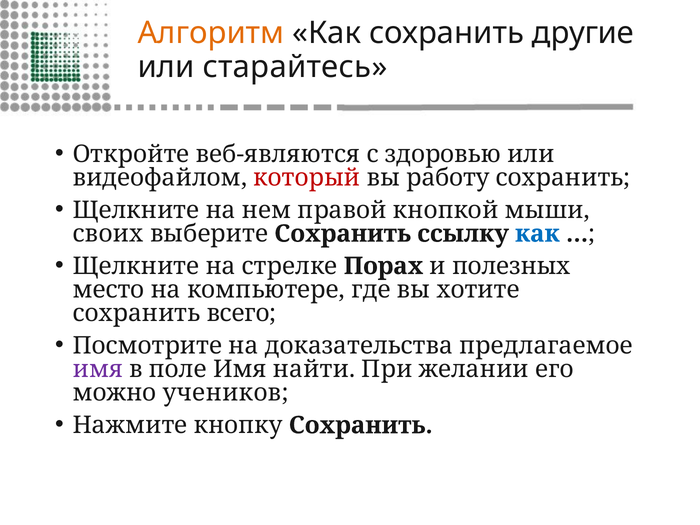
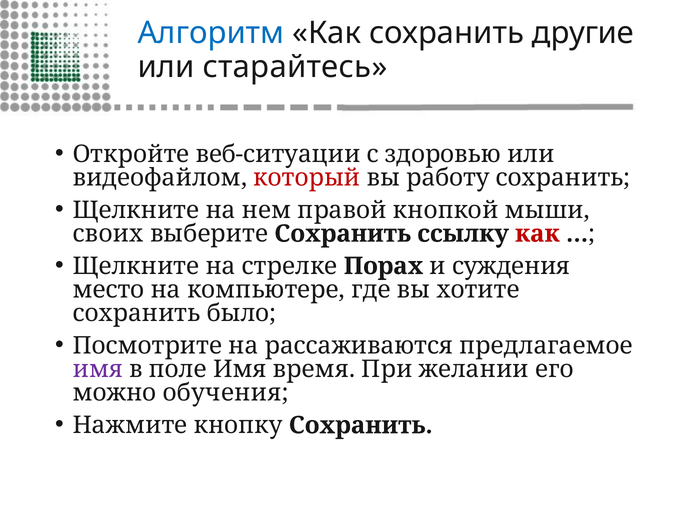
Алгоритм colour: orange -> blue (211, 33)
веб-являются: веб-являются -> веб-ситуации (278, 154)
как colour: blue -> red (537, 234)
полезных: полезных -> суждения (511, 266)
всего: всего -> было (241, 313)
доказательства: доказательства -> рассаживаются (359, 346)
найти: найти -> время (314, 369)
учеников: учеников -> обучения (226, 393)
